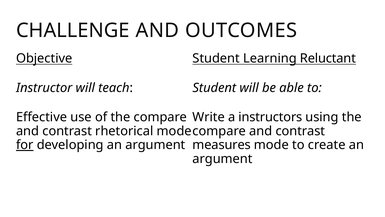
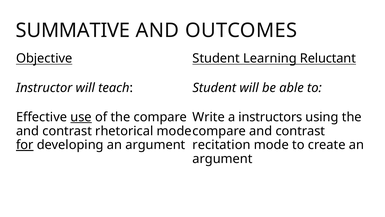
CHALLENGE: CHALLENGE -> SUMMATIVE (73, 30)
use underline: none -> present (81, 117)
measures: measures -> recitation (222, 145)
